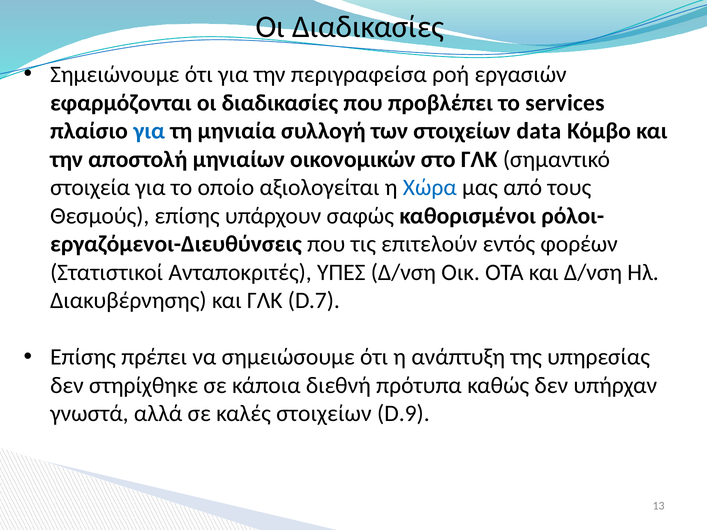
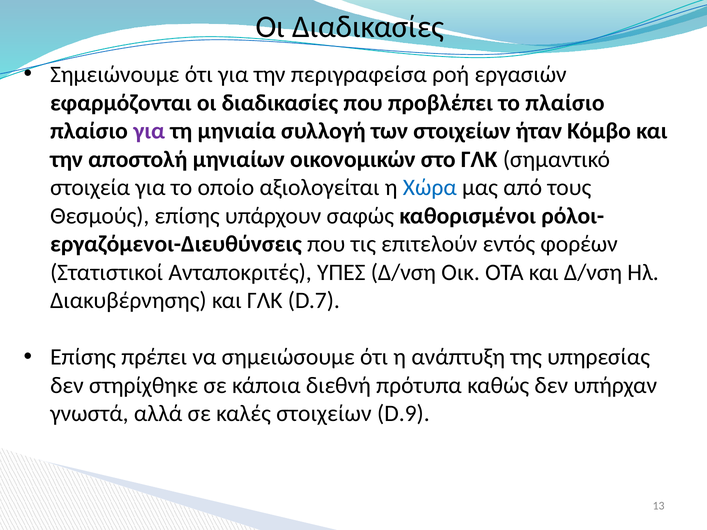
το services: services -> πλαίσιο (565, 103)
για colour: blue -> purple (149, 131)
data: data -> ήταν (539, 131)
